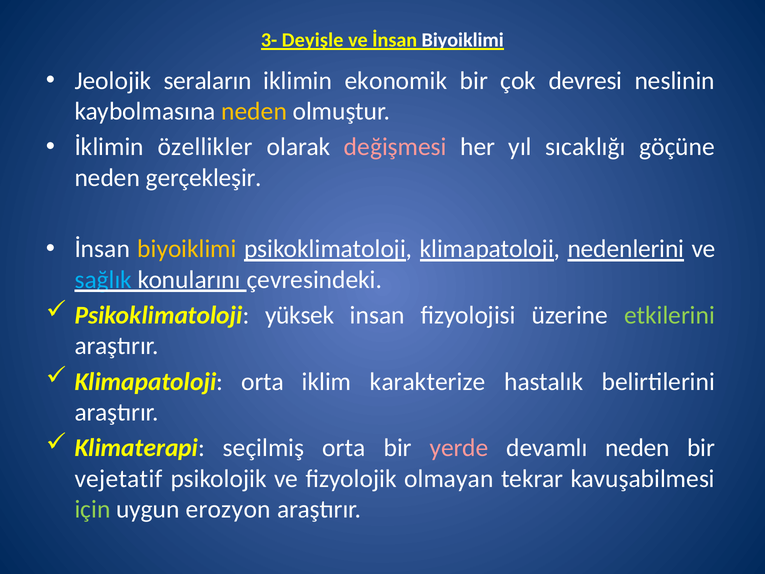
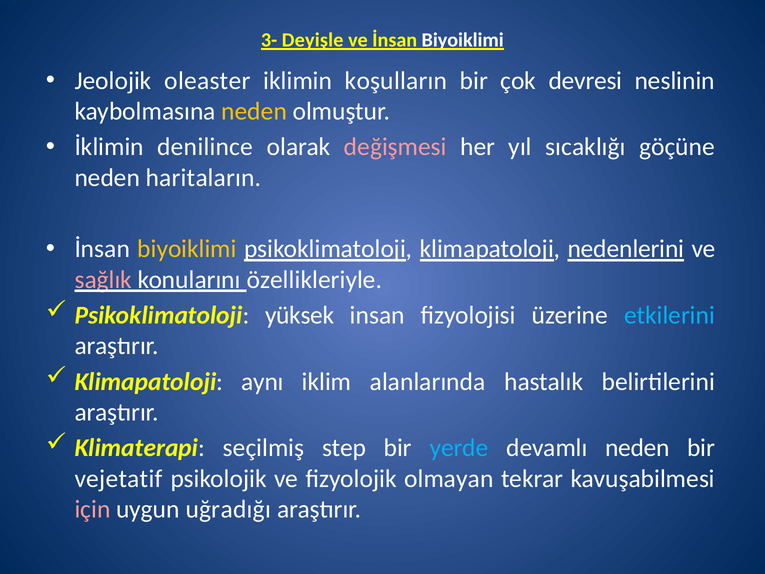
seraların: seraların -> oleaster (207, 81)
ekonomik: ekonomik -> koşulların (396, 81)
özellikler: özellikler -> denilince (205, 147)
gerçekleşir: gerçekleşir -> haritaların (204, 178)
sağlık colour: light blue -> pink (103, 280)
çevresindeki: çevresindeki -> özellikleriyle (314, 280)
etkilerini colour: light green -> light blue (670, 315)
Klimapatoloji orta: orta -> aynı (263, 382)
karakterize: karakterize -> alanlarında (428, 382)
seçilmiş orta: orta -> step (344, 448)
yerde colour: pink -> light blue (459, 448)
için colour: light green -> pink (93, 509)
erozyon: erozyon -> uğradığı (228, 509)
